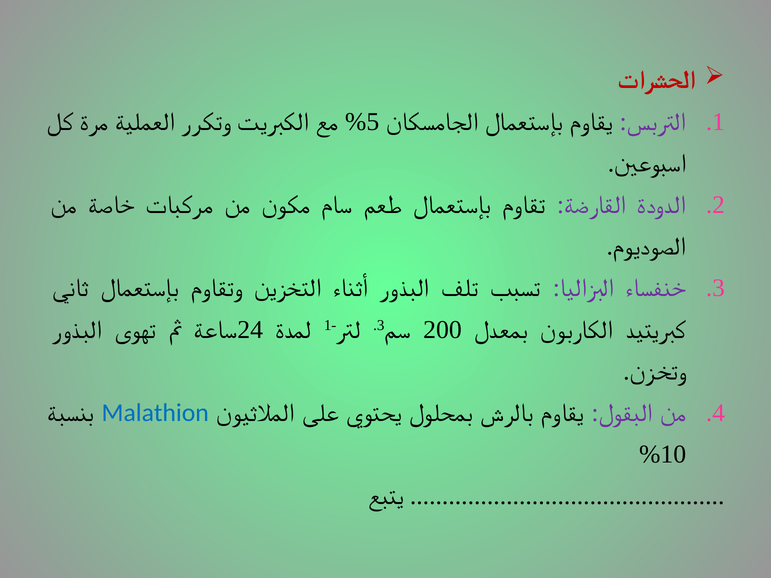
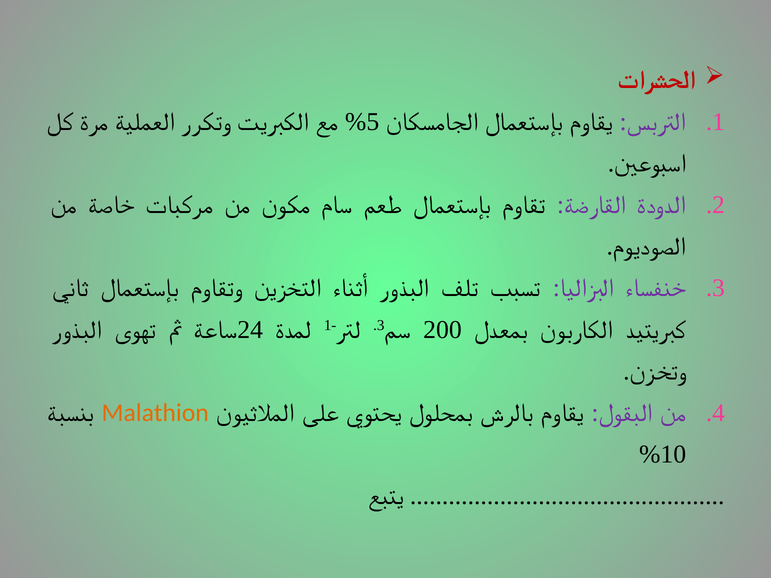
Malathion colour: blue -> orange (155, 413)
